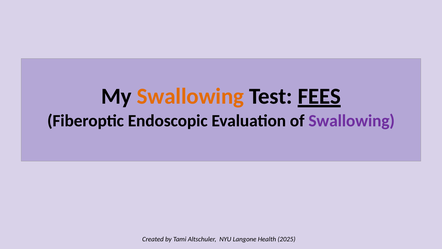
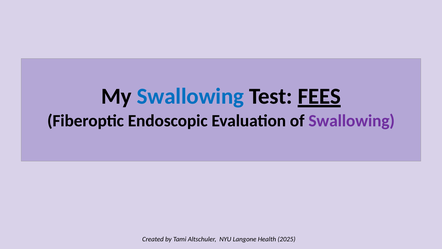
Swallowing colour: orange -> blue (190, 96)
